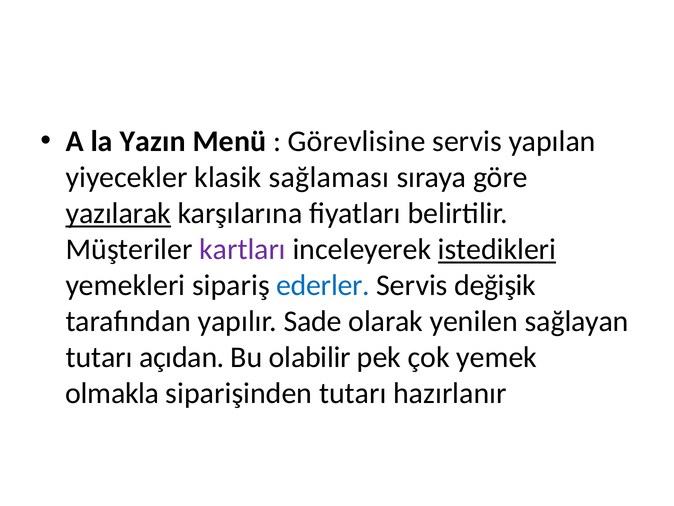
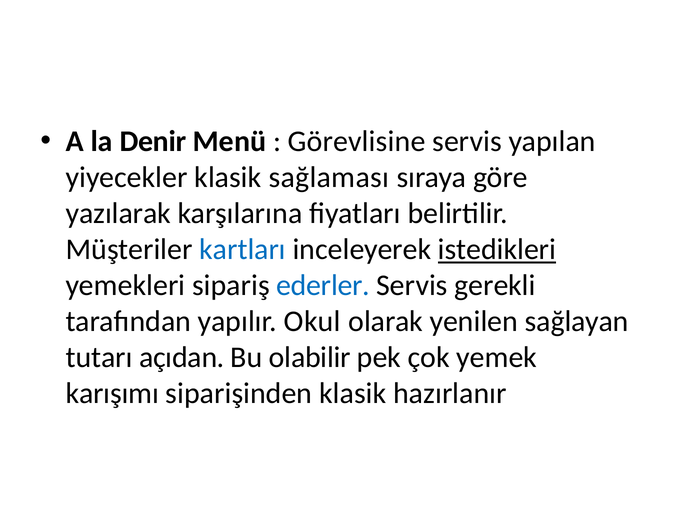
Yazın: Yazın -> Denir (153, 141)
yazılarak underline: present -> none (118, 213)
kartları colour: purple -> blue (243, 249)
değişik: değişik -> gerekli (495, 285)
Sade: Sade -> Okul (312, 321)
olmakla: olmakla -> karışımı (112, 393)
siparişinden tutarı: tutarı -> klasik (353, 393)
